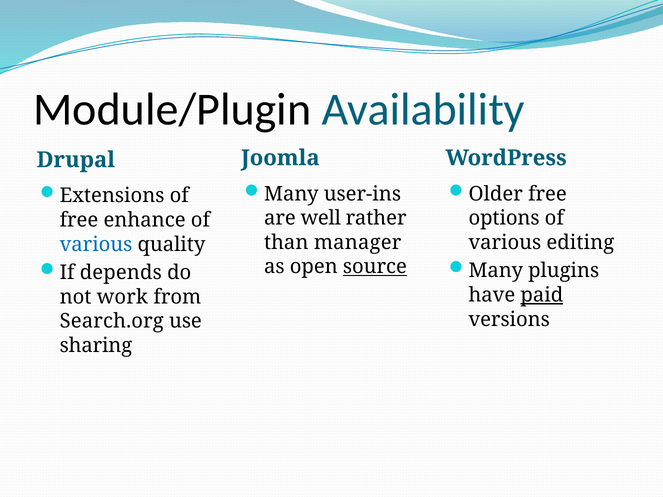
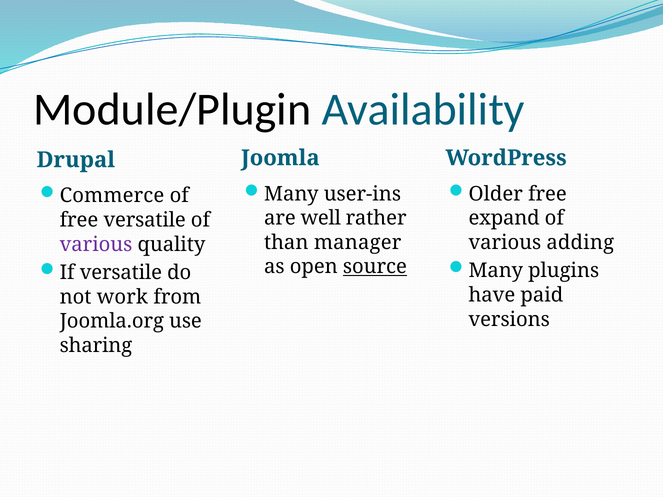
Extensions: Extensions -> Commerce (112, 196)
options: options -> expand (504, 218)
free enhance: enhance -> versatile (145, 220)
editing: editing -> adding (580, 243)
various colour: blue -> purple (96, 244)
If depends: depends -> versatile (121, 273)
paid underline: present -> none (542, 295)
Search.org: Search.org -> Joomla.org (112, 321)
